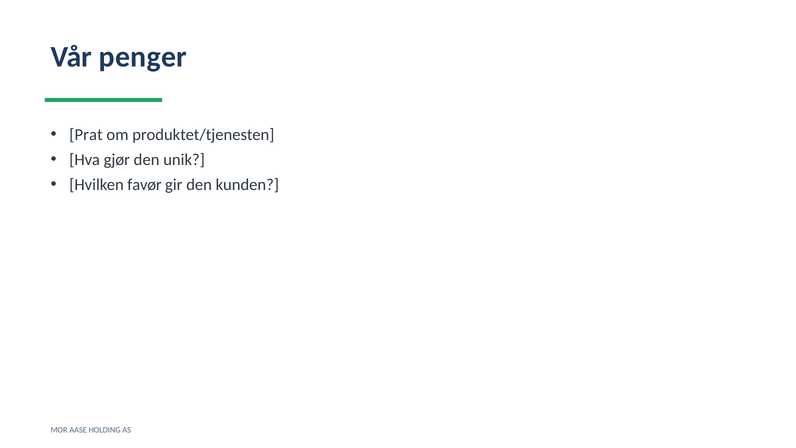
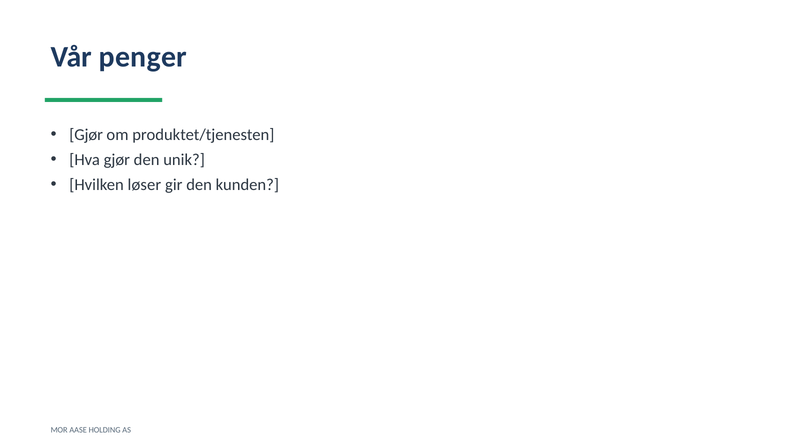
Prat: Prat -> Gjør (86, 135)
favør: favør -> løser (144, 185)
